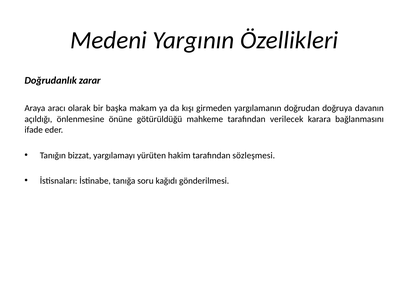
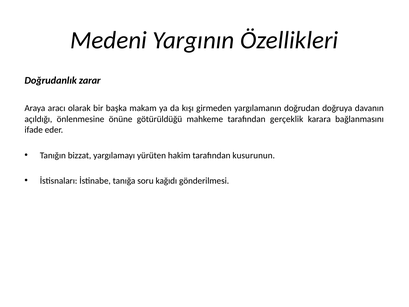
verilecek: verilecek -> gerçeklik (287, 119)
sözleşmesi: sözleşmesi -> kusurunun (254, 155)
